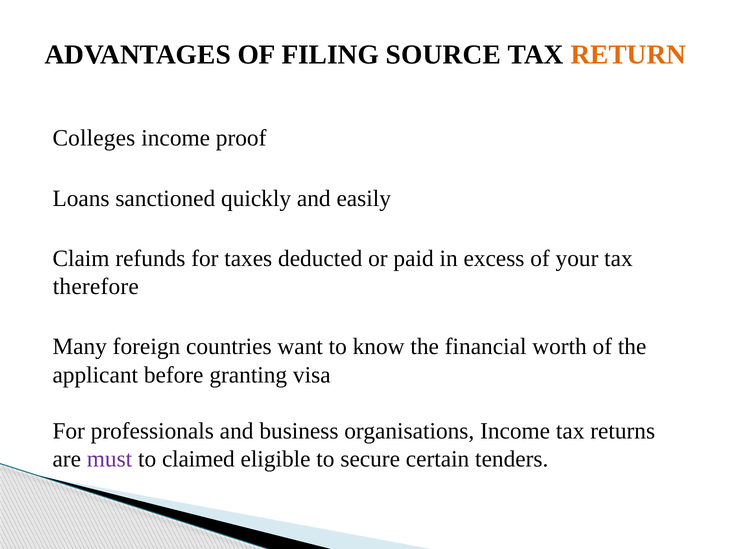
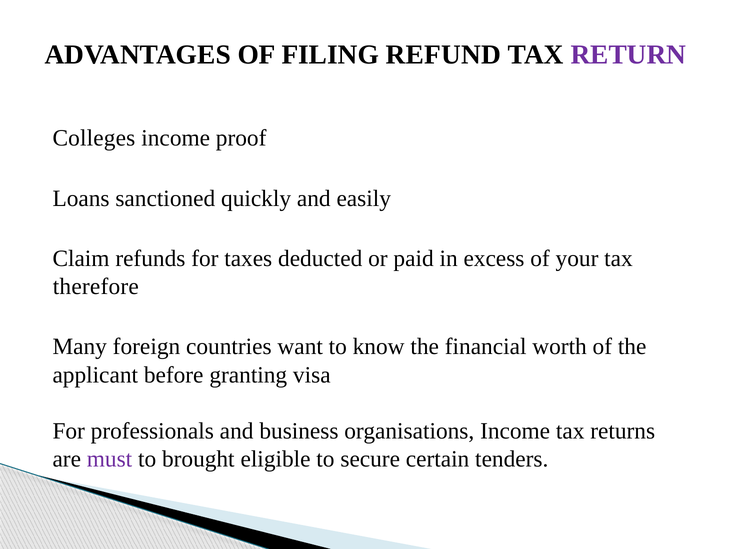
SOURCE: SOURCE -> REFUND (443, 55)
RETURN colour: orange -> purple (628, 55)
claimed: claimed -> brought (198, 458)
